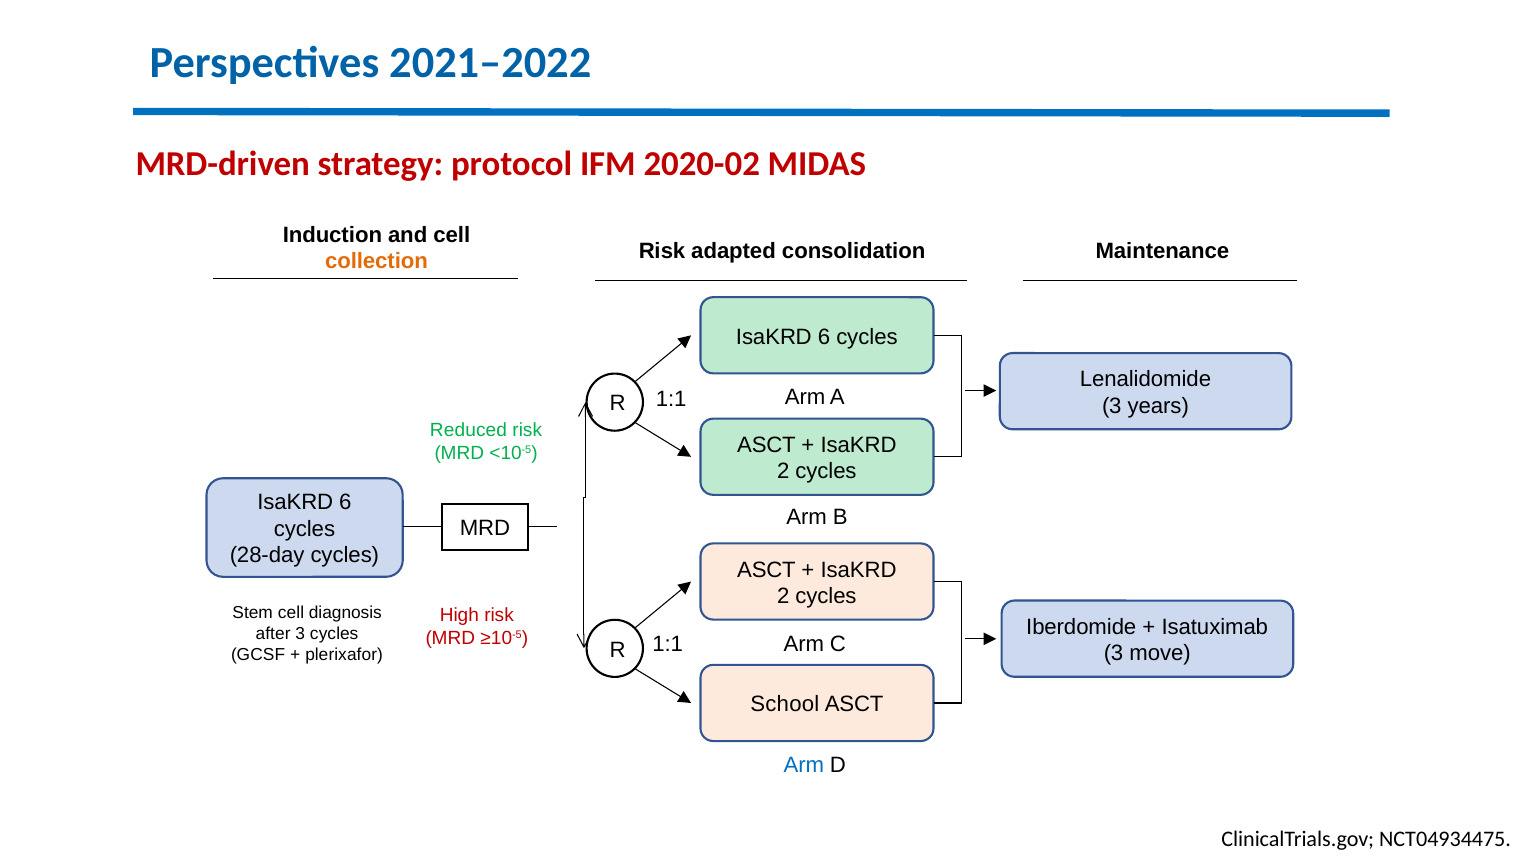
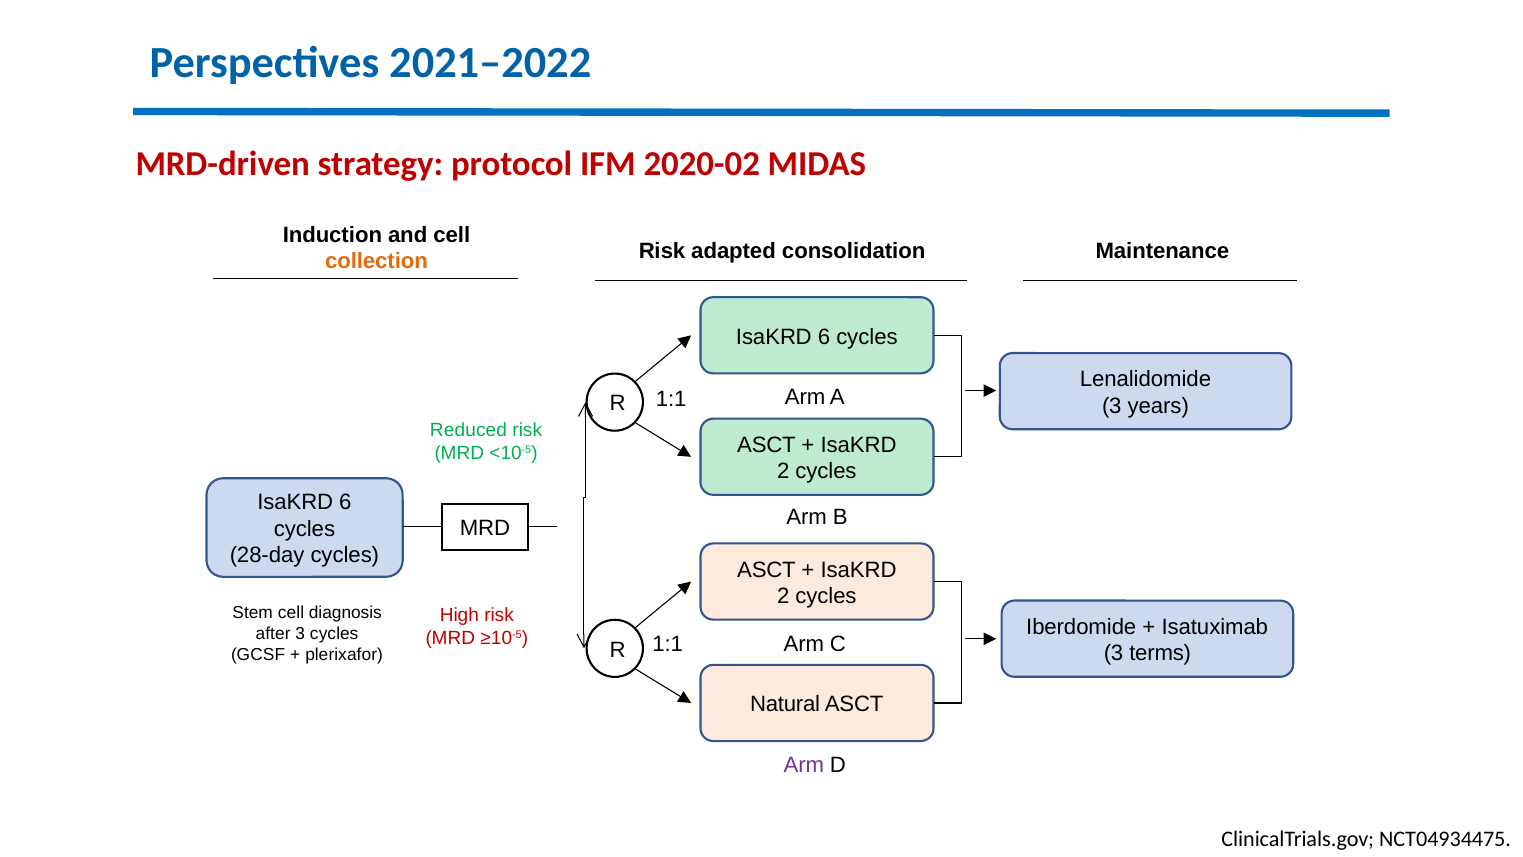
move: move -> terms (1160, 653)
School: School -> Natural (785, 704)
Arm colour: blue -> purple (804, 765)
